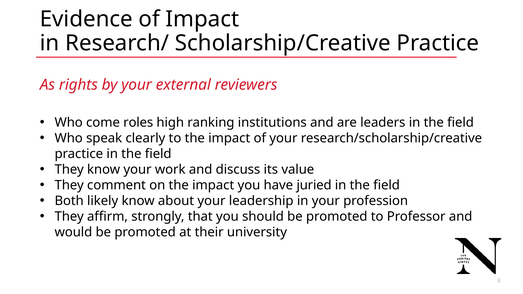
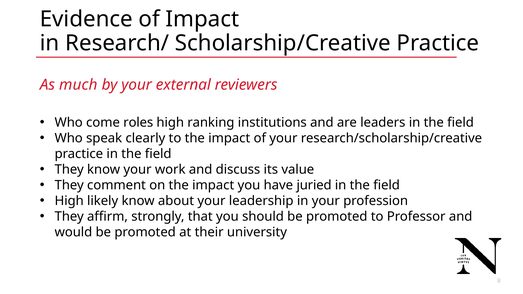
rights: rights -> much (78, 85)
Both: Both -> High (69, 201)
